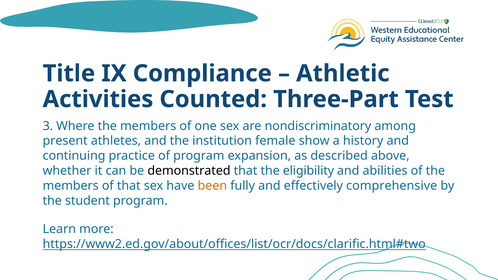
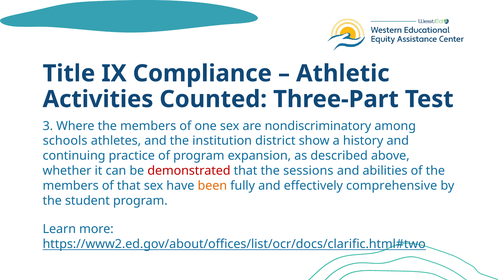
present: present -> schools (65, 141)
female: female -> district (275, 141)
demonstrated colour: black -> red (189, 171)
eligibility: eligibility -> sessions (308, 171)
